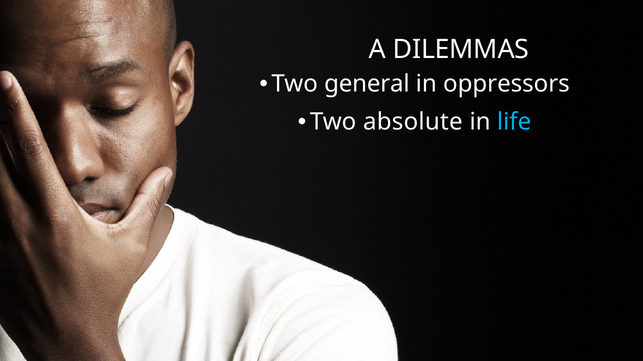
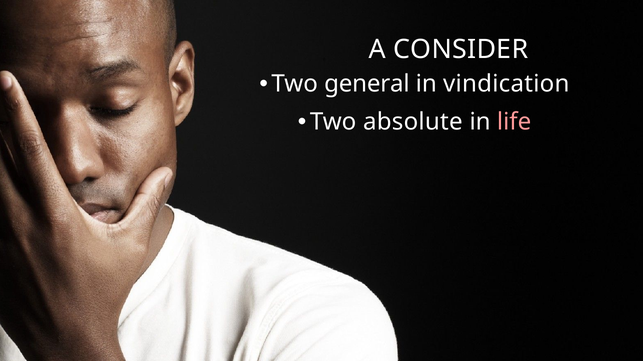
DILEMMAS: DILEMMAS -> CONSIDER (461, 49)
oppressors: oppressors -> vindication (506, 84)
life colour: light blue -> pink (514, 122)
